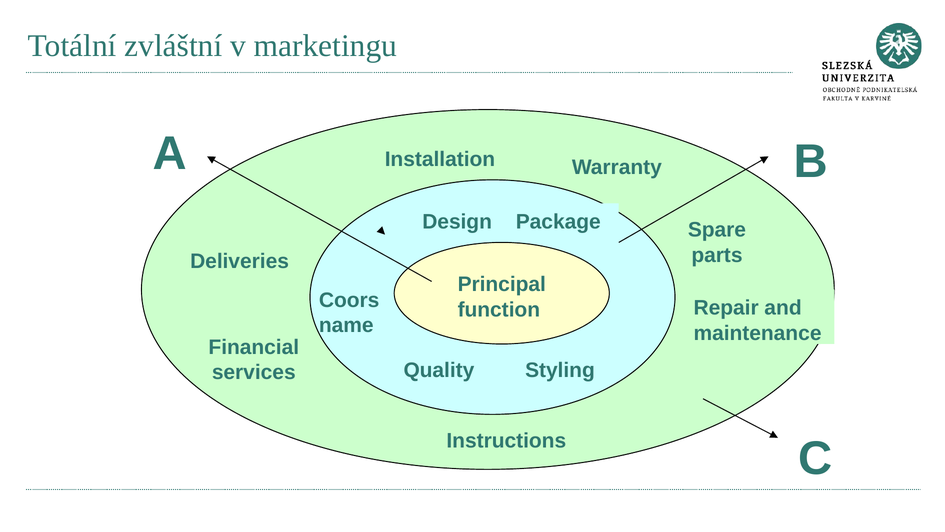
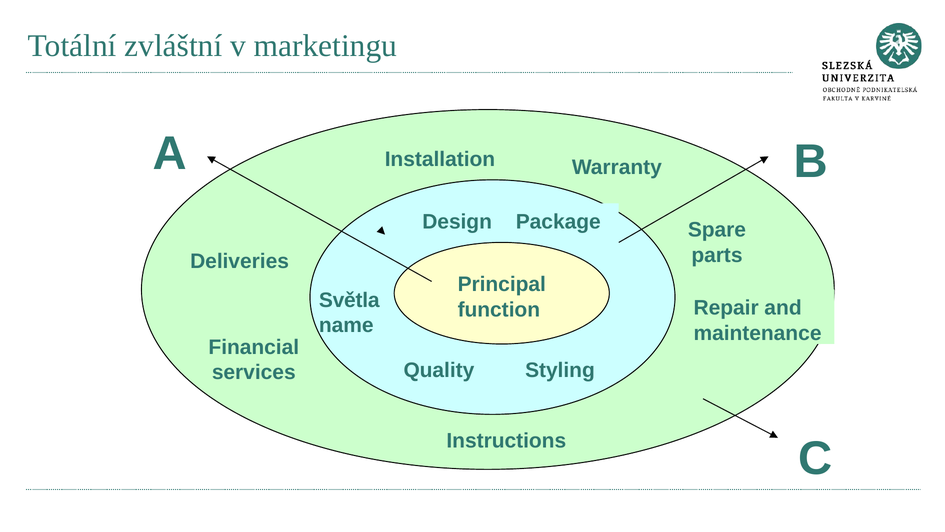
Coors: Coors -> Světla (349, 300)
